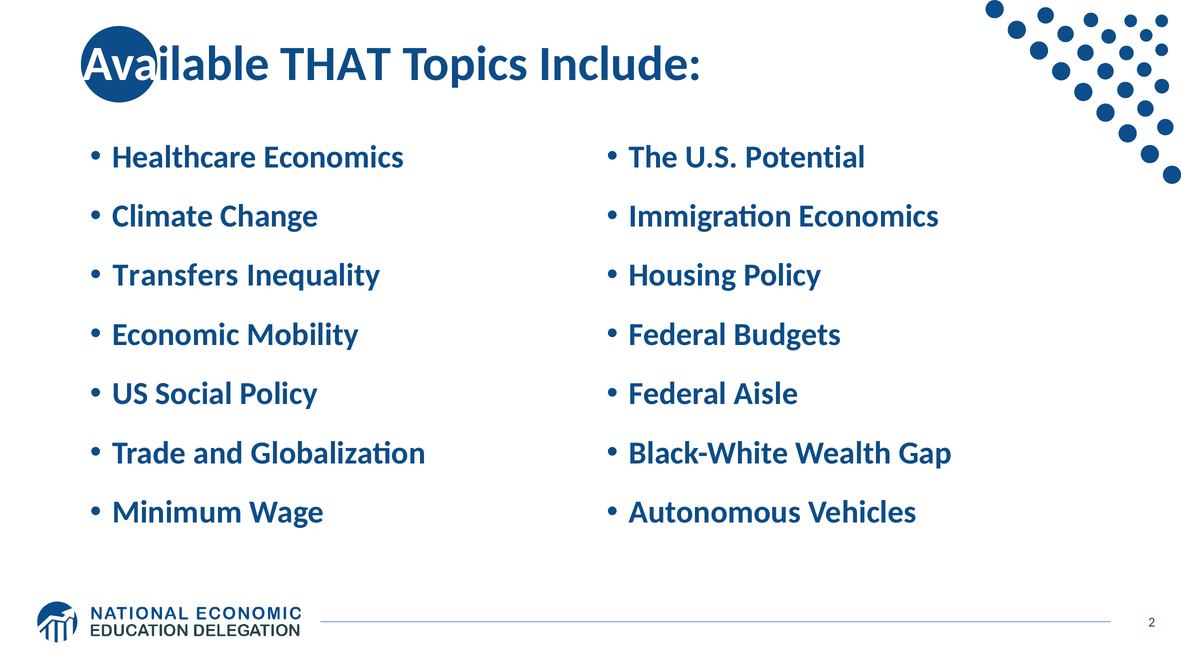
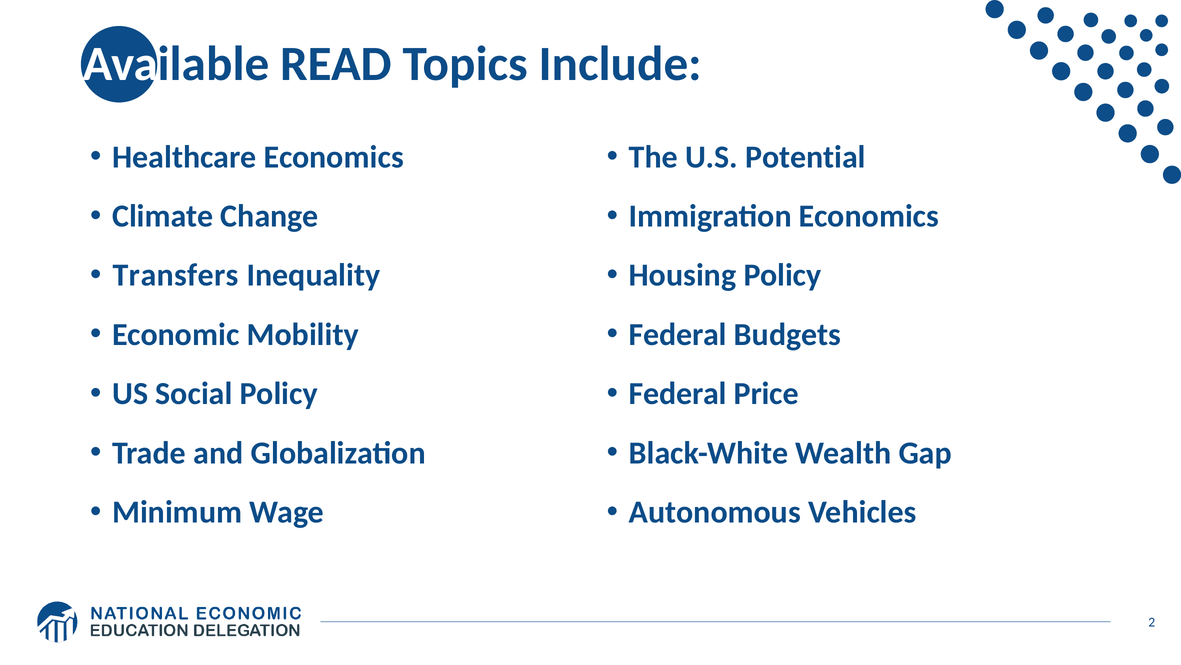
THAT: THAT -> READ (336, 64)
Aisle: Aisle -> Price (766, 393)
